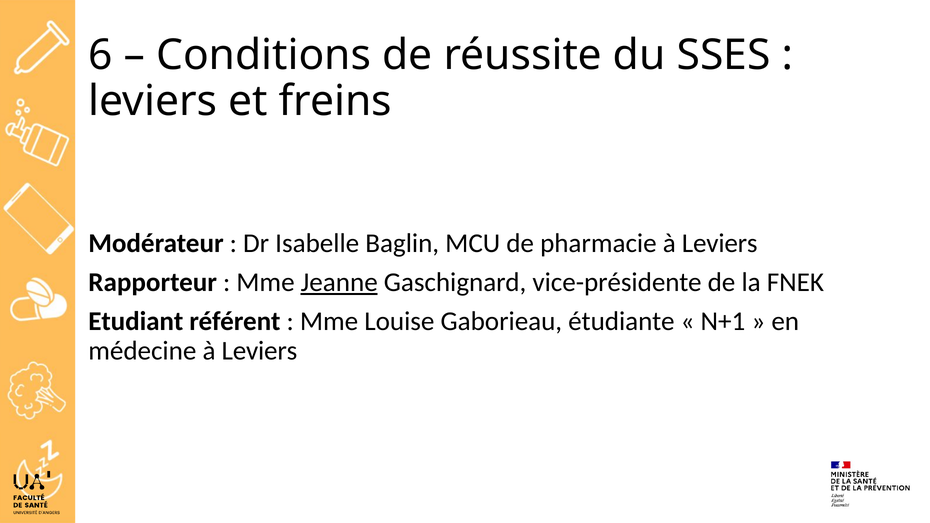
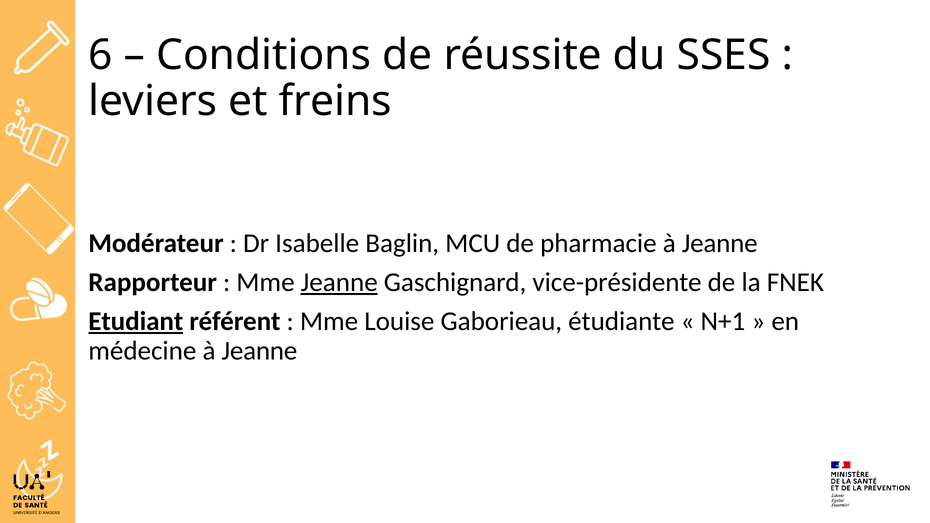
pharmacie à Leviers: Leviers -> Jeanne (720, 243)
Etudiant underline: none -> present (136, 321)
médecine à Leviers: Leviers -> Jeanne (259, 351)
